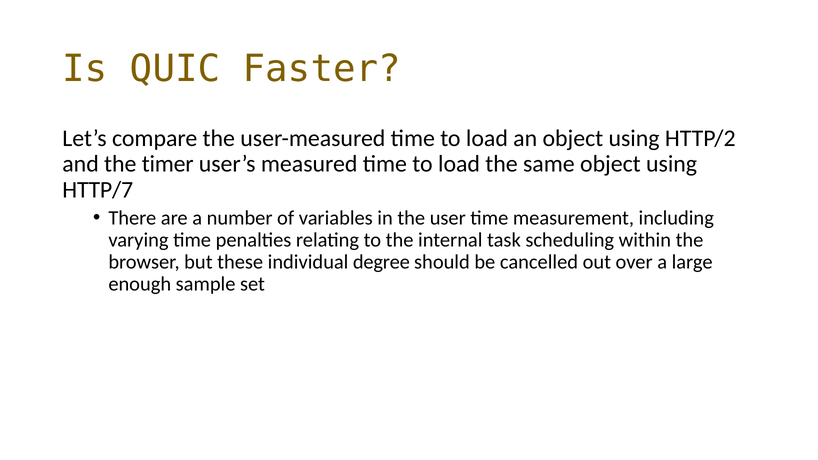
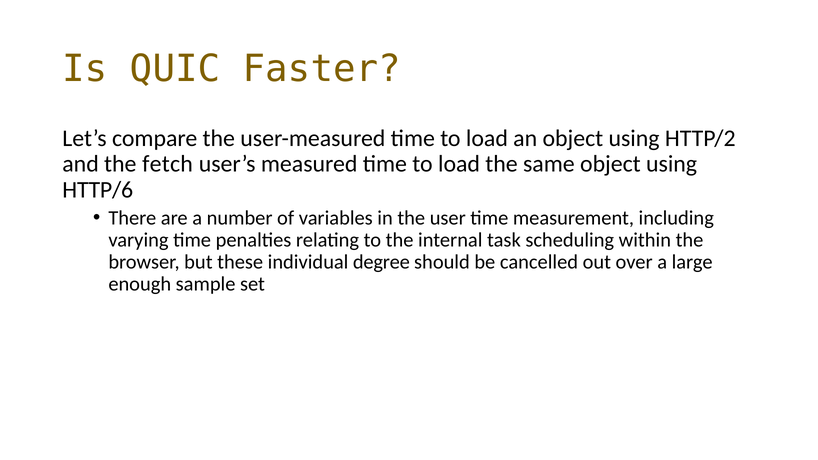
timer: timer -> fetch (168, 164)
HTTP/7: HTTP/7 -> HTTP/6 (98, 190)
